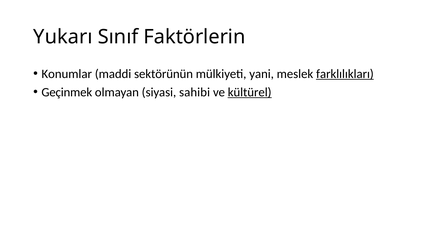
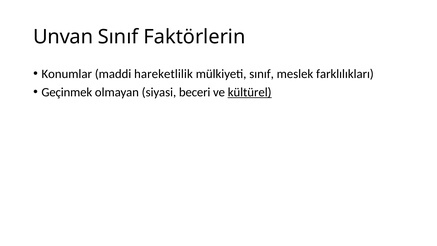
Yukarı: Yukarı -> Unvan (63, 37)
sektörünün: sektörünün -> hareketlilik (163, 74)
mülkiyeti yani: yani -> sınıf (262, 74)
farklılıkları underline: present -> none (345, 74)
sahibi: sahibi -> beceri (195, 92)
